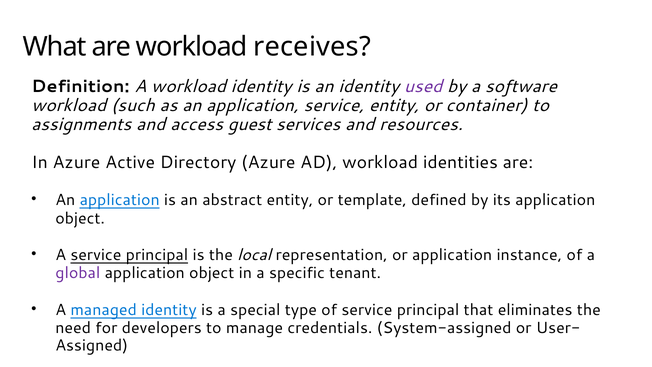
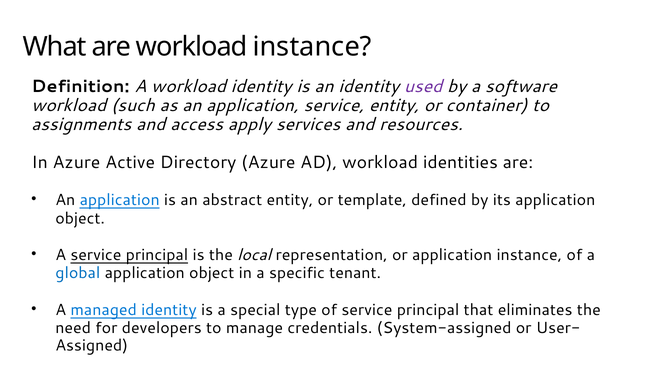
workload receives: receives -> instance (312, 47)
guest: guest -> apply (250, 124)
global colour: purple -> blue (78, 273)
